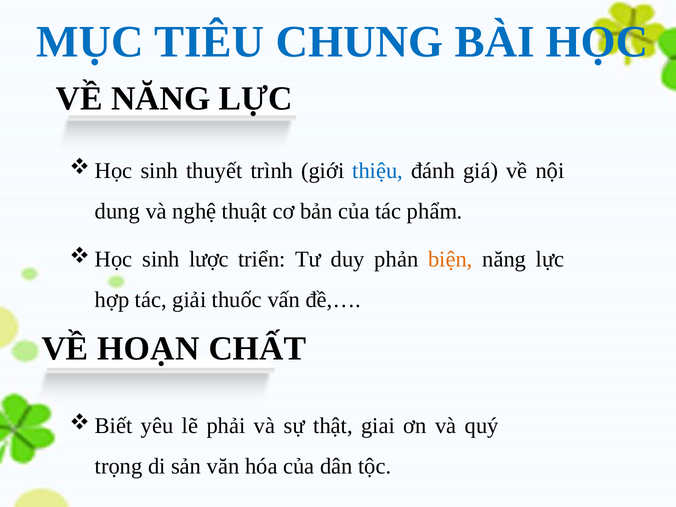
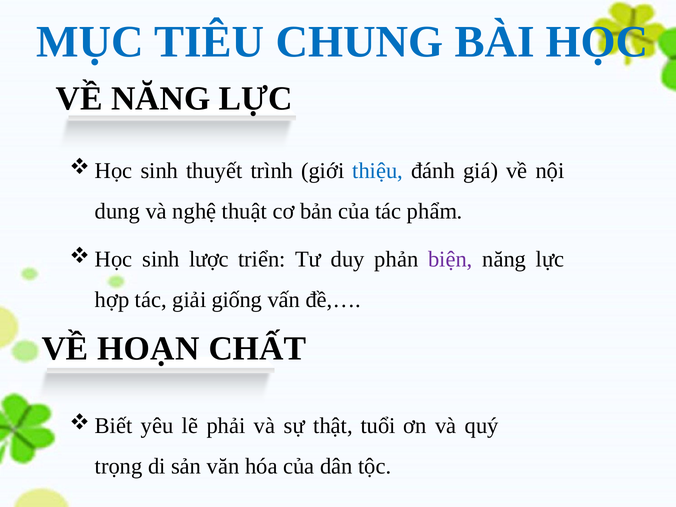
biện colour: orange -> purple (450, 259)
thuốc: thuốc -> giống (237, 300)
giai: giai -> tuổi (378, 426)
